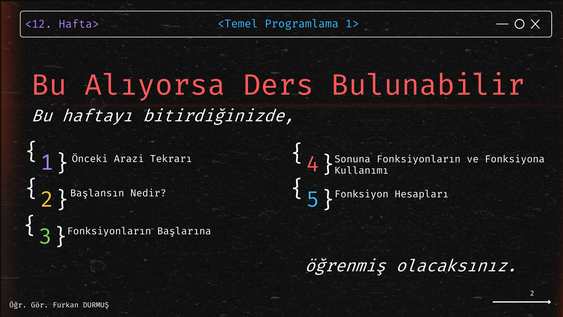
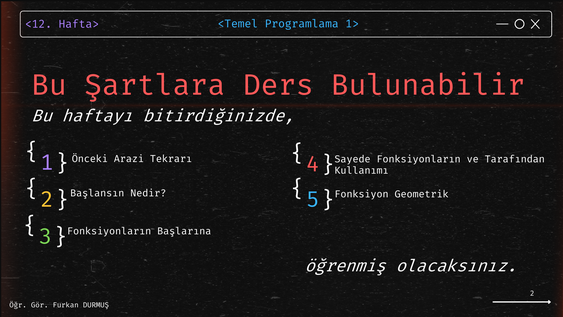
Alıyorsa: Alıyorsa -> Şartlara (155, 85)
Sonuna: Sonuna -> Sayede (353, 159)
Fonksiyona: Fonksiyona -> Tarafından (515, 159)
Hesapları: Hesapları -> Geometrik (422, 194)
